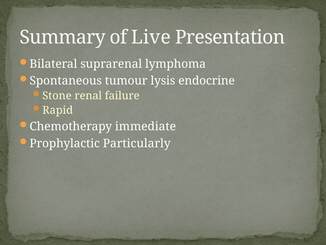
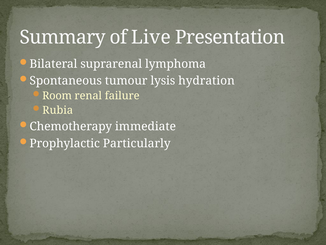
endocrine: endocrine -> hydration (206, 81)
Stone: Stone -> Room (57, 96)
Rapid: Rapid -> Rubia (58, 110)
